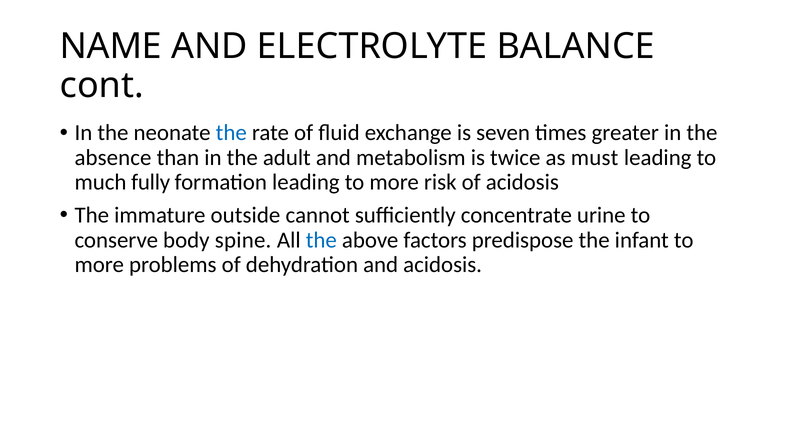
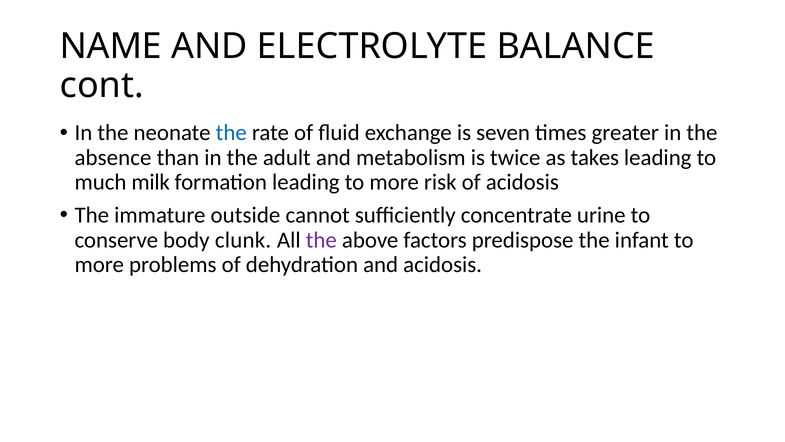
must: must -> takes (595, 157)
fully: fully -> milk (151, 182)
spine: spine -> clunk (243, 240)
the colour: blue -> purple (321, 240)
